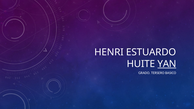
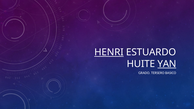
HENRI underline: none -> present (109, 52)
